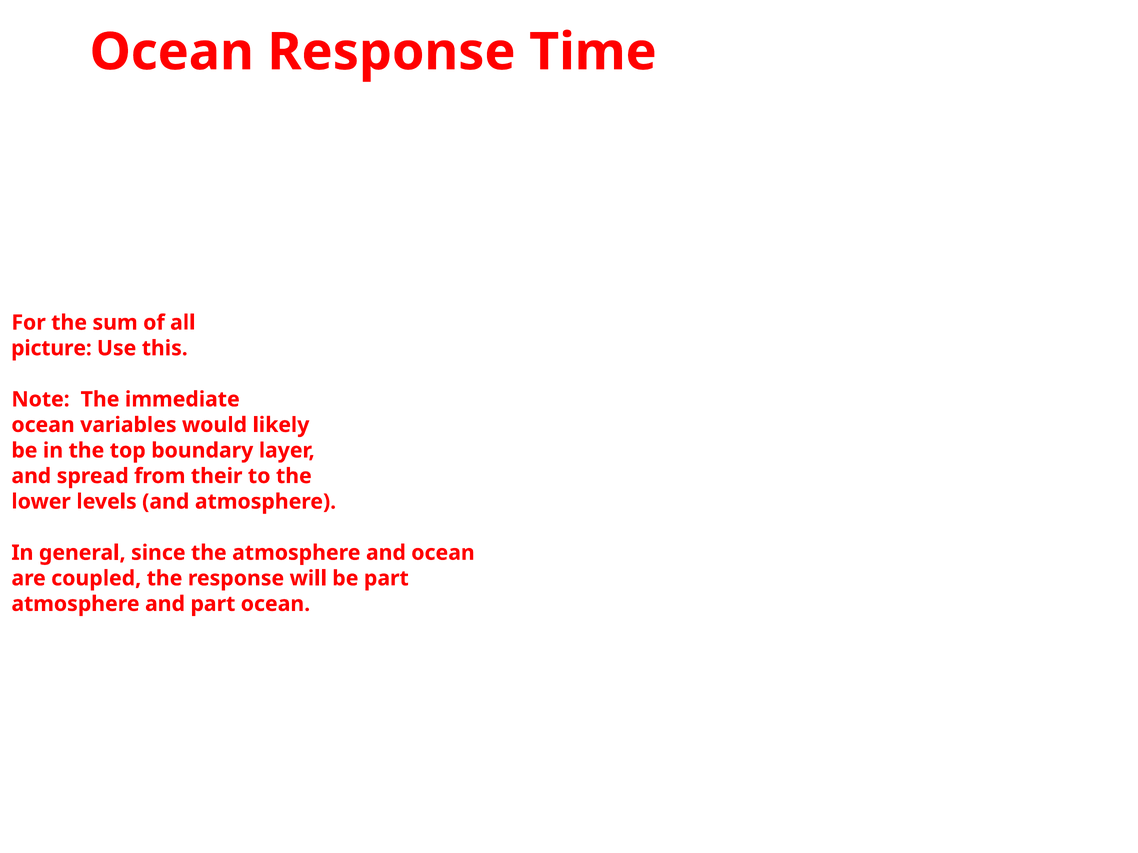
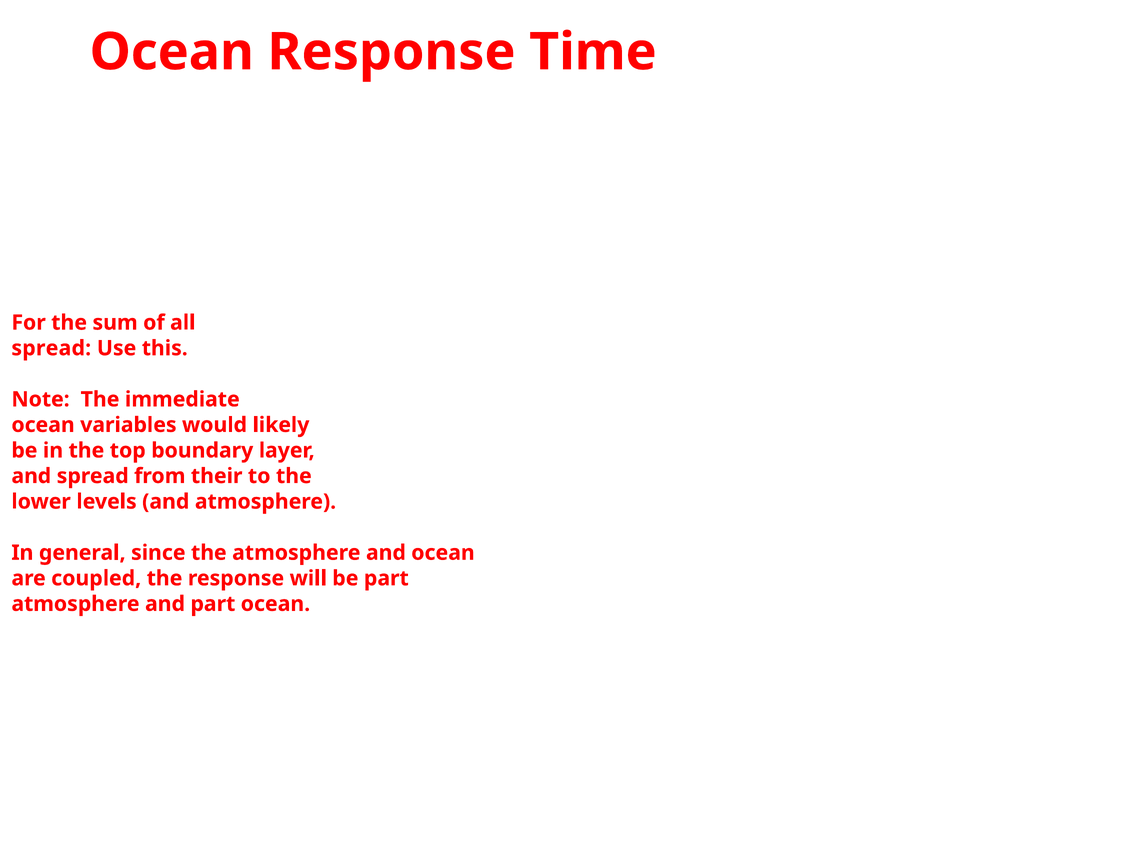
picture: picture -> spread (51, 348)
